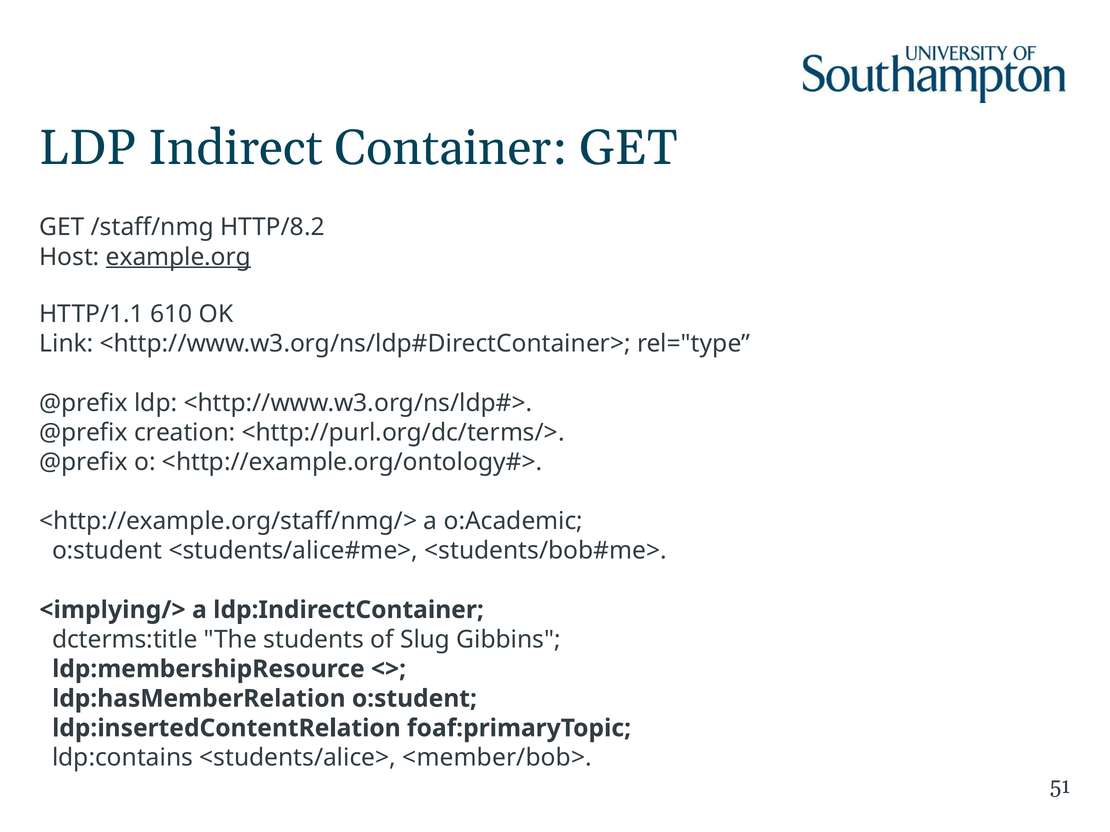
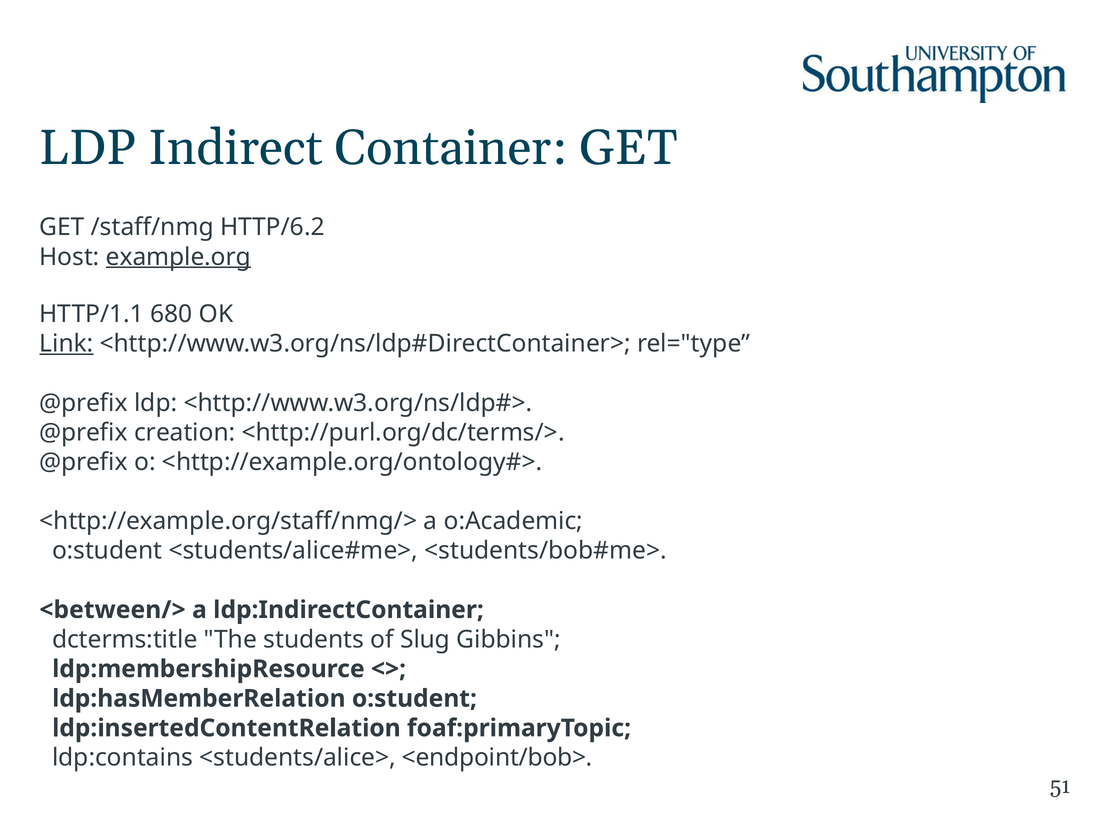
HTTP/8.2: HTTP/8.2 -> HTTP/6.2 (272, 227)
610: 610 -> 680 (171, 314)
Link underline: none -> present (66, 344)
<implying/>: <implying/> -> <between/> (112, 610)
<member/bob>: <member/bob> -> <endpoint/bob> (497, 758)
